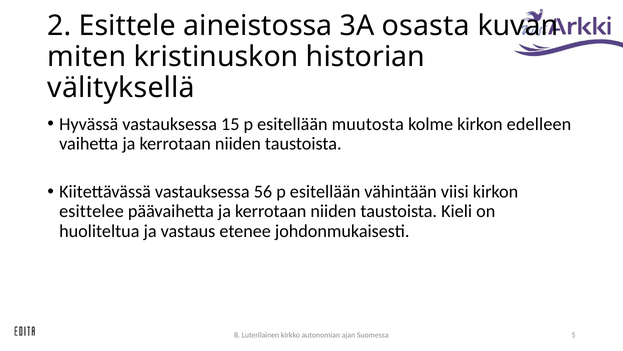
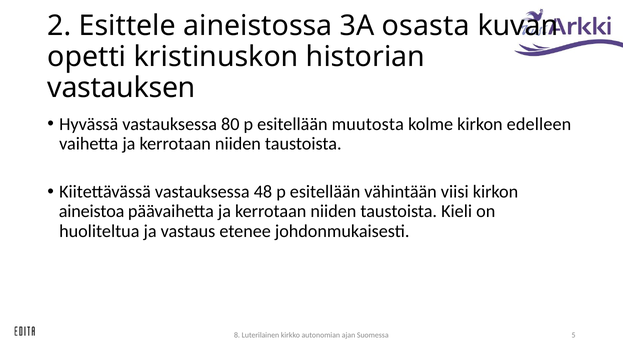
miten: miten -> opetti (87, 57)
välityksellä: välityksellä -> vastauksen (121, 87)
15: 15 -> 80 (230, 124)
56: 56 -> 48 (263, 191)
esittelee: esittelee -> aineistoa (92, 211)
